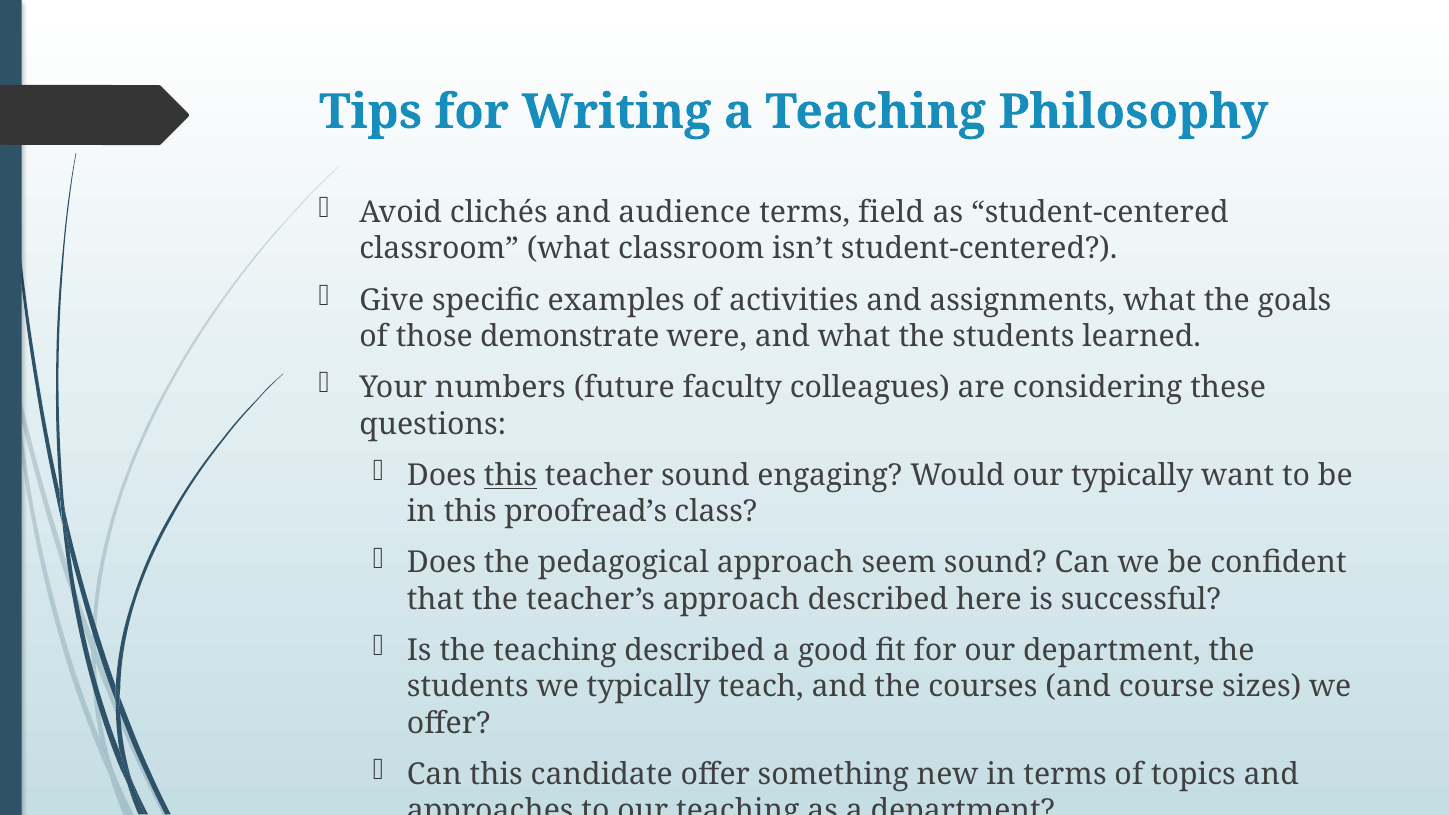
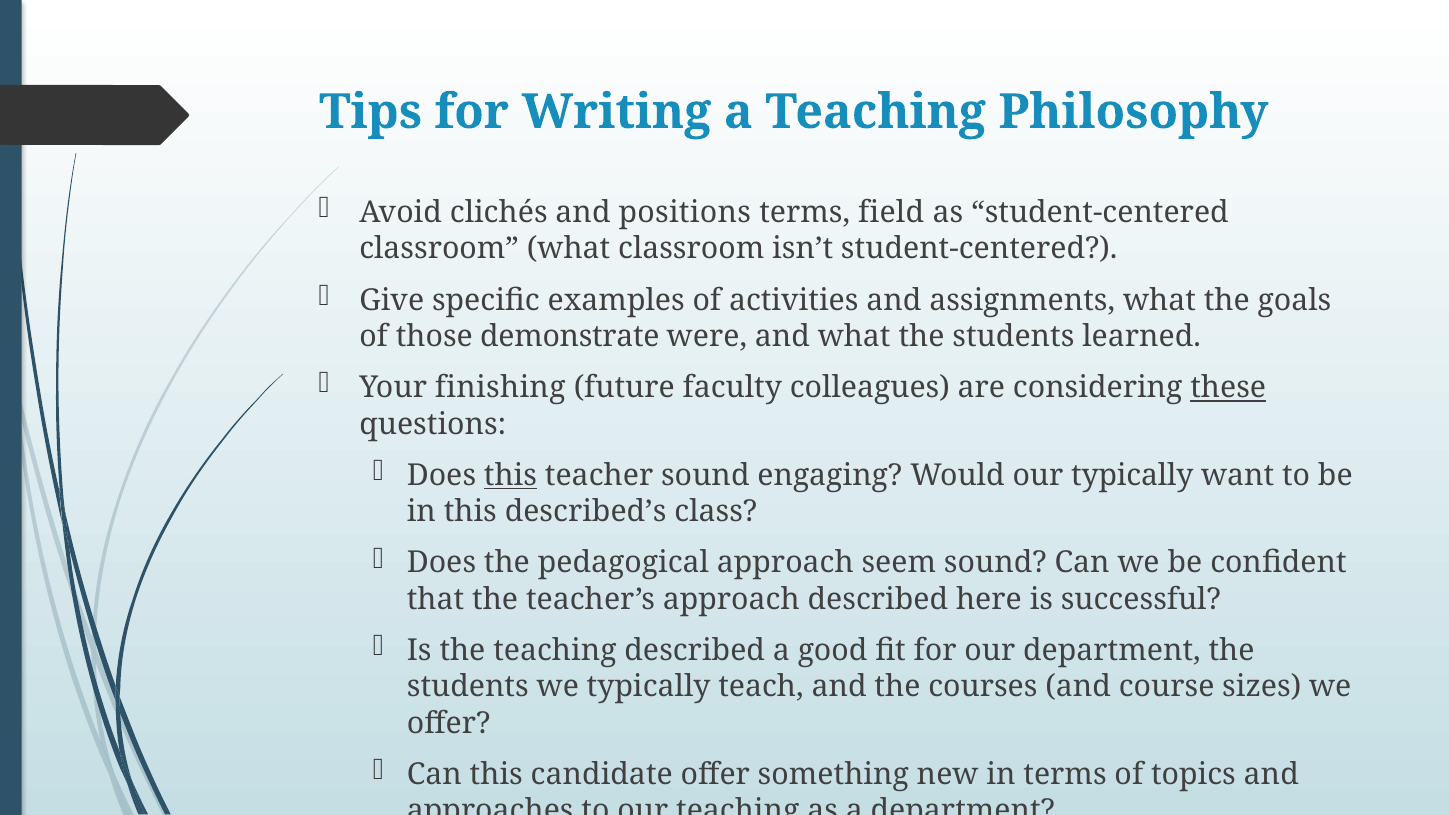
audience: audience -> positions (685, 213)
numbers: numbers -> finishing (500, 388)
these underline: none -> present (1228, 388)
proofread’s: proofread’s -> described’s (586, 512)
